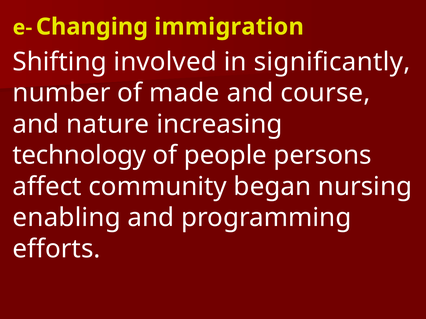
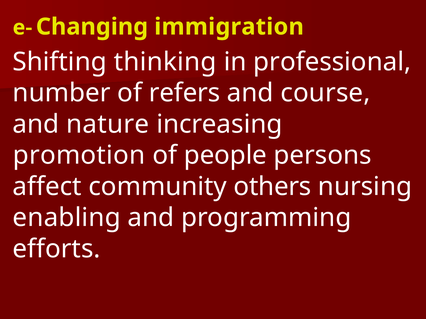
involved: involved -> thinking (165, 62)
significantly: significantly -> professional (332, 62)
made: made -> refers (185, 93)
technology: technology -> promotion (79, 156)
began: began -> others (273, 187)
